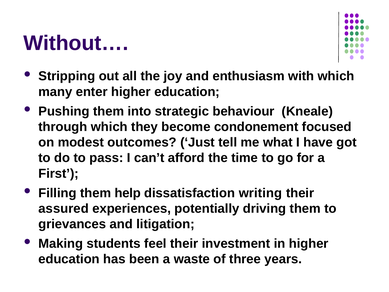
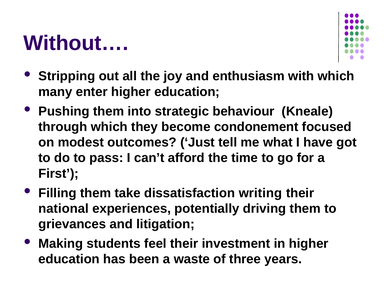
help: help -> take (128, 193)
assured: assured -> national (64, 208)
